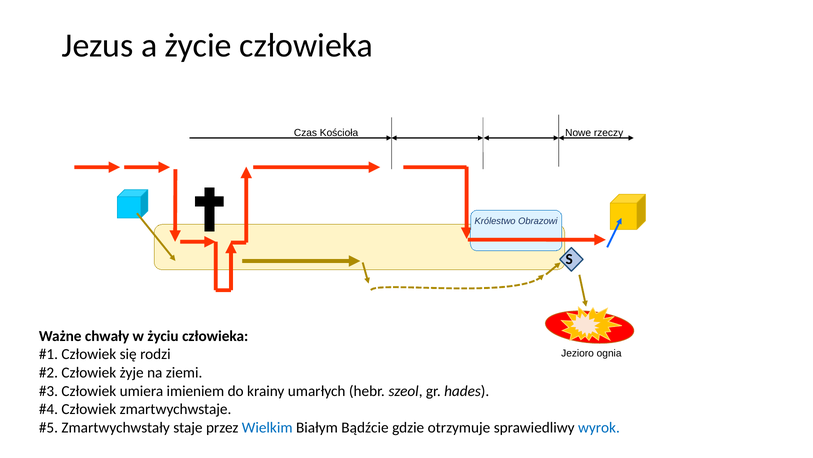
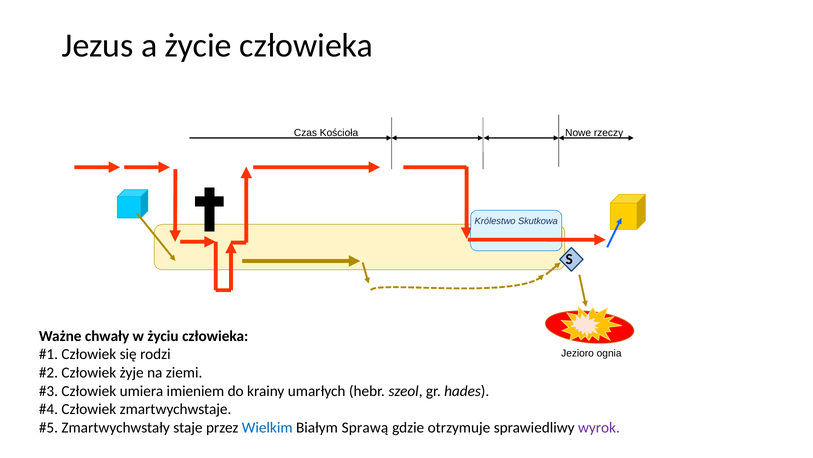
Obrazowi: Obrazowi -> Skutkowa (538, 221)
Bądźcie: Bądźcie -> Sprawą (365, 427)
wyrok colour: blue -> purple (599, 427)
